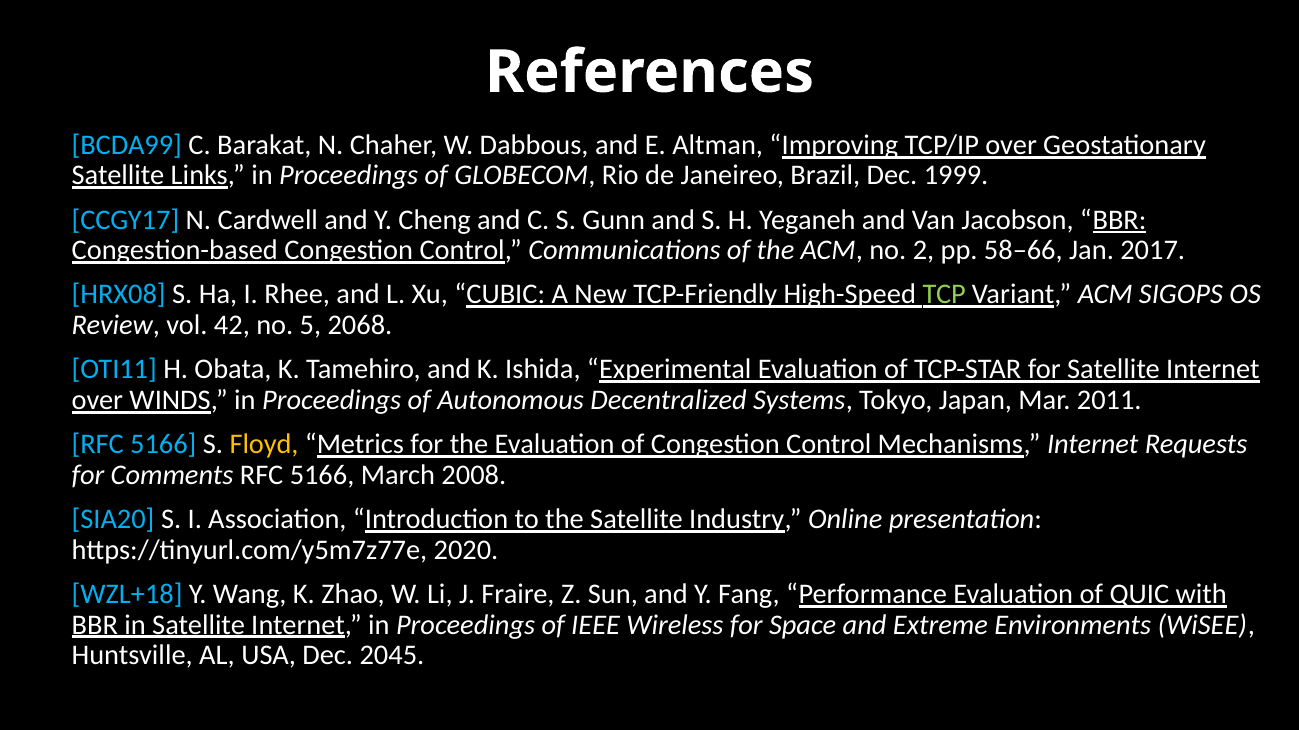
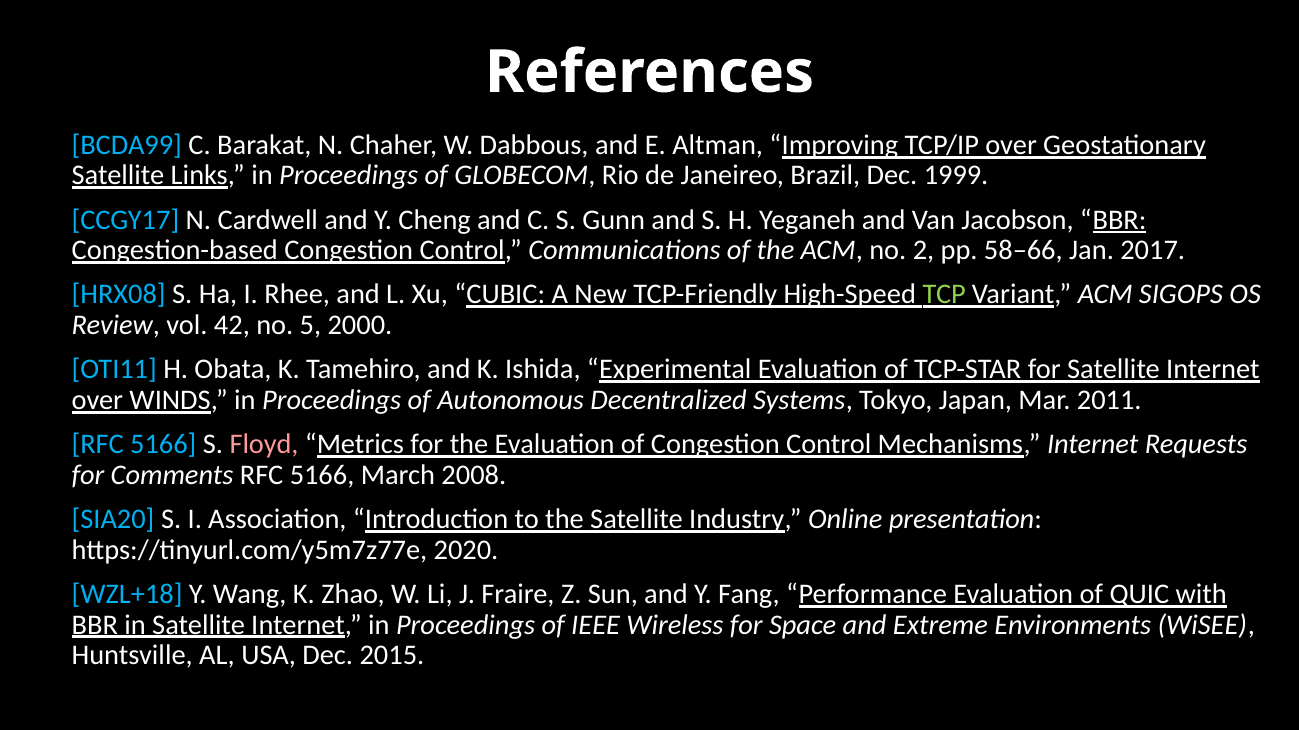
2068: 2068 -> 2000 (360, 326)
Floyd colour: yellow -> pink (264, 445)
2045: 2045 -> 2015 (392, 656)
